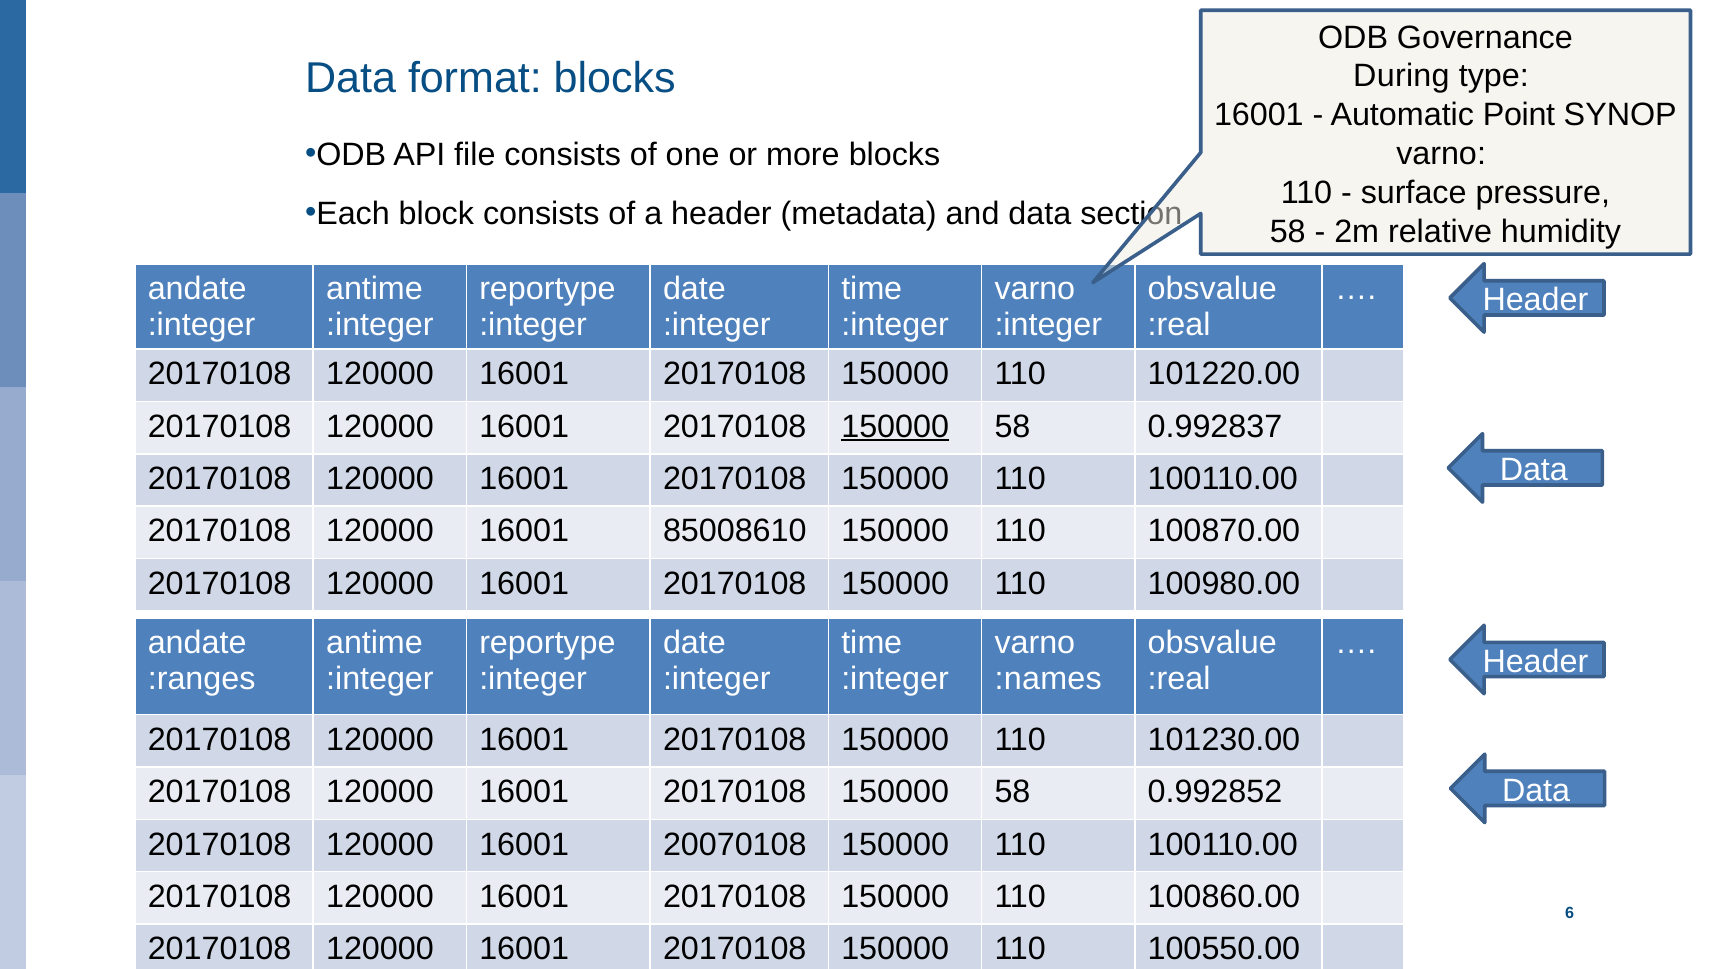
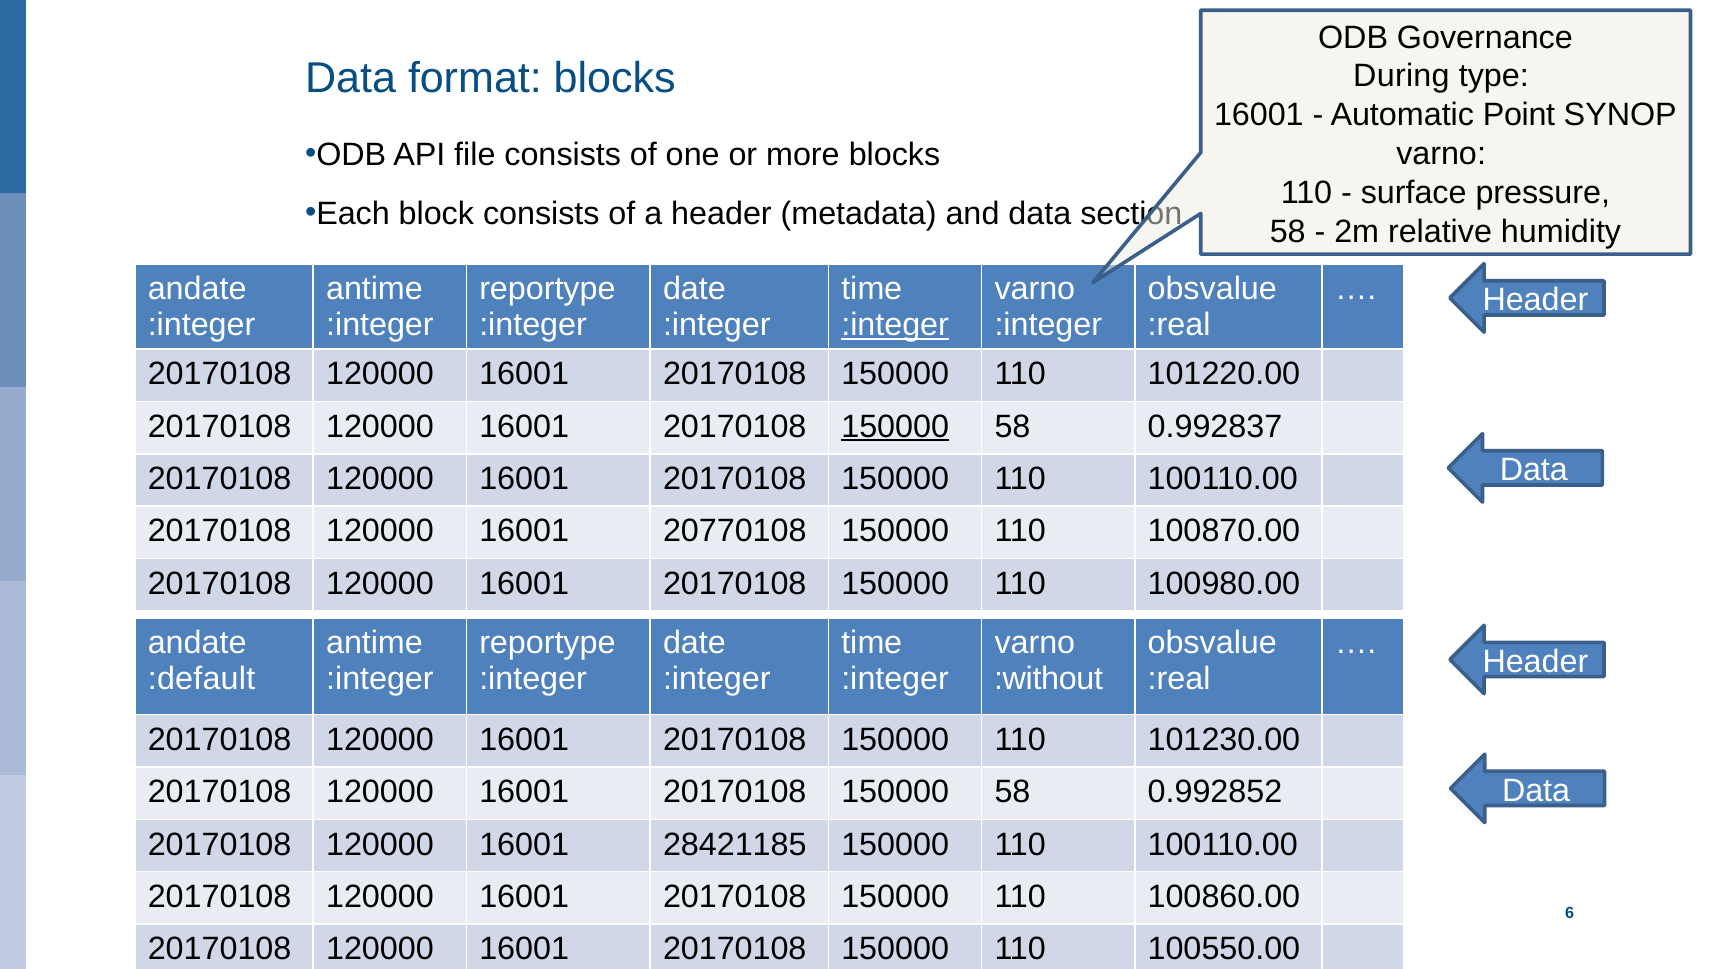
:integer underline: none -> present (895, 325)
85008610: 85008610 -> 20770108 (735, 531)
:ranges: :ranges -> :default (202, 679)
:names: :names -> :without (1049, 679)
20070108: 20070108 -> 28421185 (735, 844)
